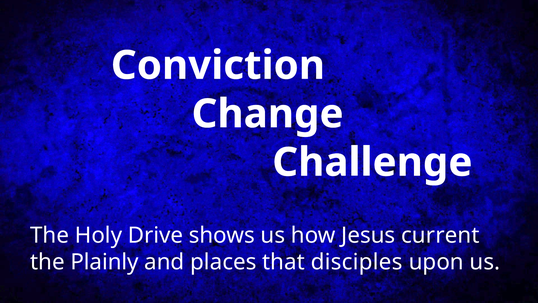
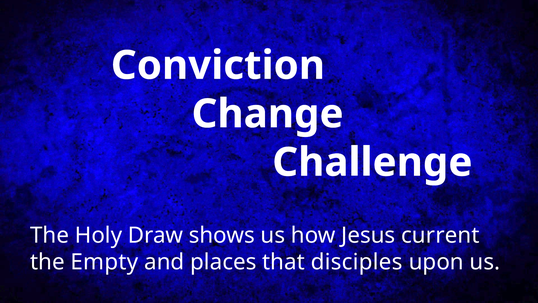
Drive: Drive -> Draw (156, 235)
Plainly: Plainly -> Empty (104, 262)
